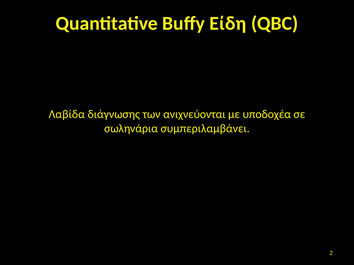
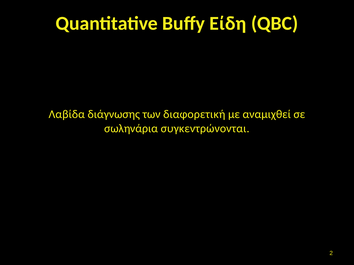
ανιχνεύονται: ανιχνεύονται -> διαφορετική (194, 115)
υποδοχέα: υποδοχέα -> αναμιχθεί (267, 115)
συμπεριλαμβάνει: συμπεριλαμβάνει -> συγκεντρώνονται (205, 129)
